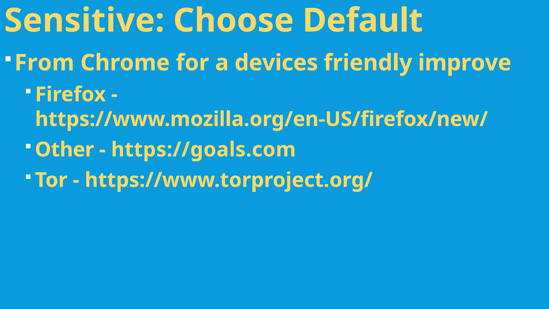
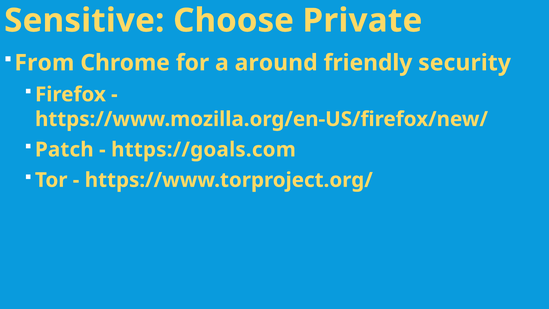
Default: Default -> Private (362, 21)
devices: devices -> around (276, 63)
improve: improve -> security (465, 63)
Other: Other -> Patch (64, 150)
